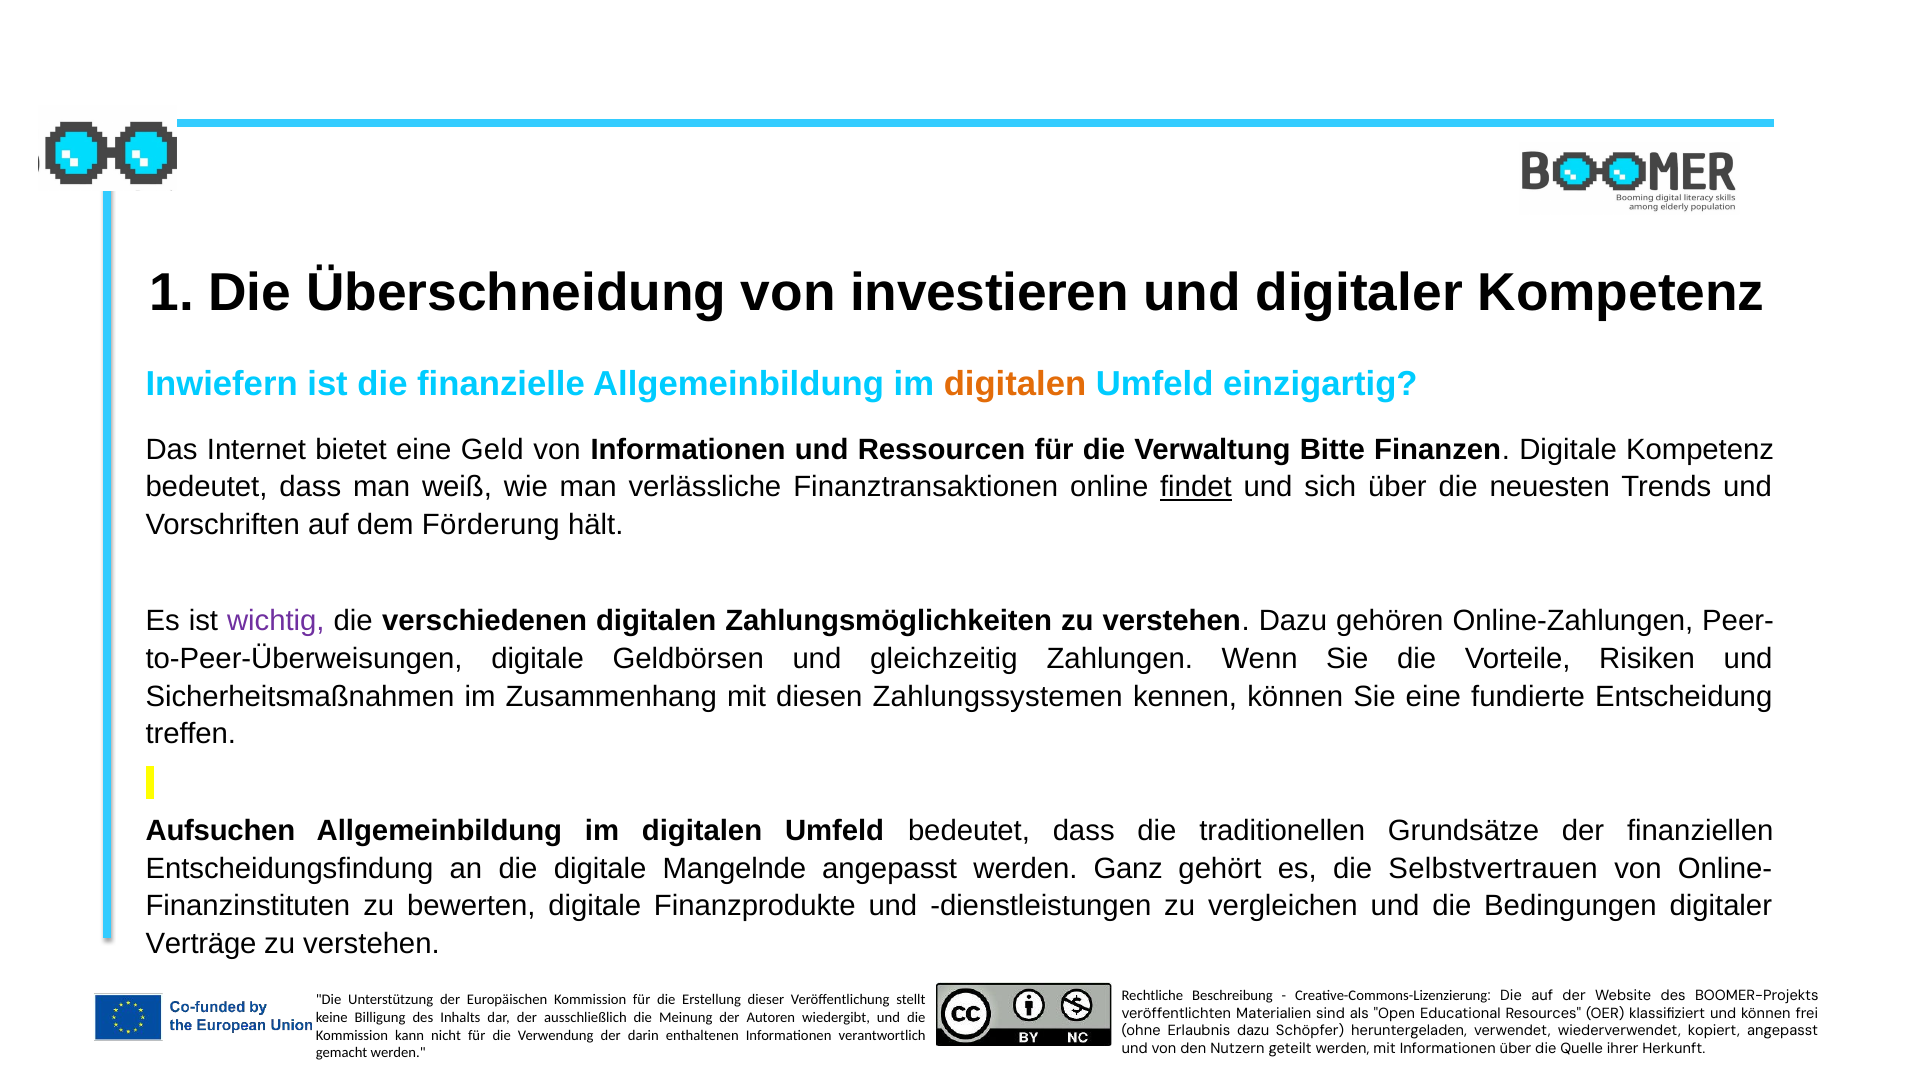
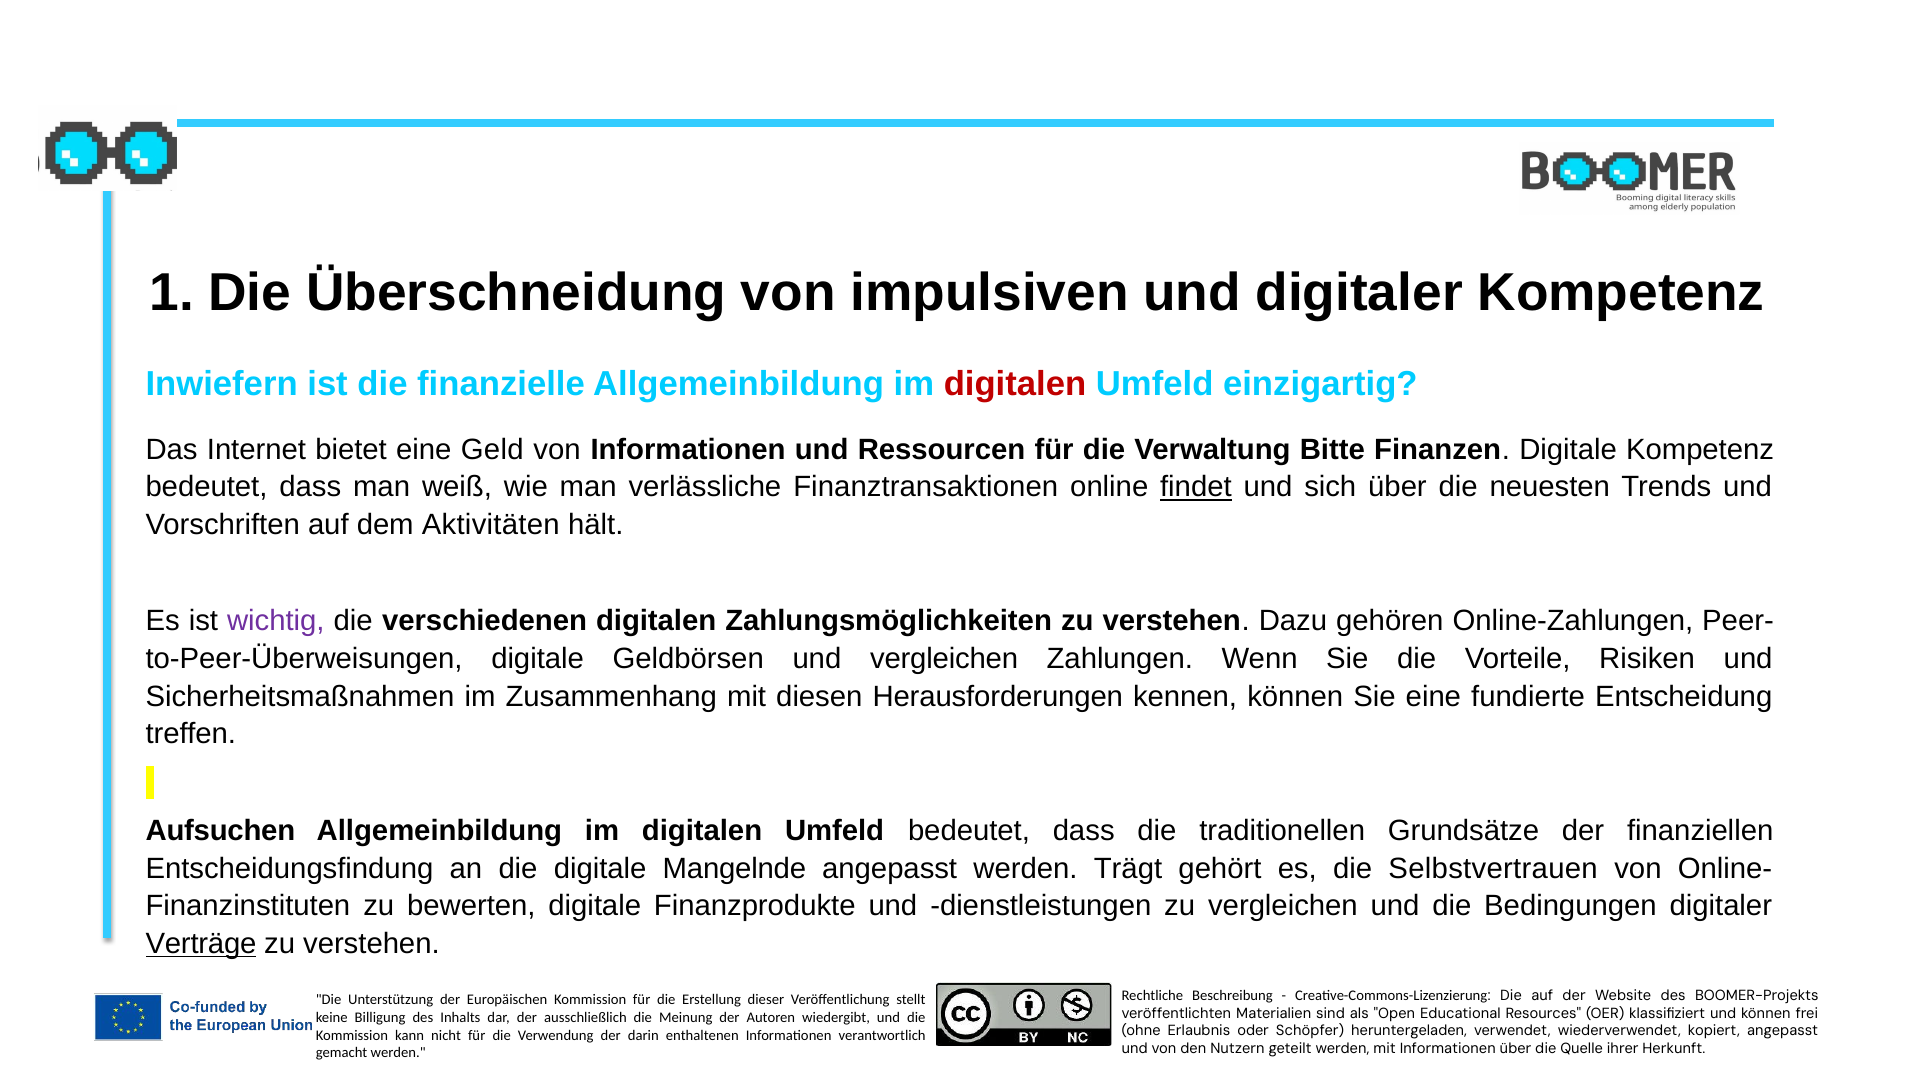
investieren: investieren -> impulsiven (990, 293)
digitalen colour: orange -> red (1015, 384)
Förderung: Förderung -> Aktivitäten (491, 525)
und gleichzeitig: gleichzeitig -> vergleichen (944, 659)
Zahlungssystemen: Zahlungssystemen -> Herausforderungen (998, 697)
Ganz: Ganz -> Trägt (1128, 868)
Verträge underline: none -> present (201, 944)
dazu: dazu -> oder (1253, 1031)
